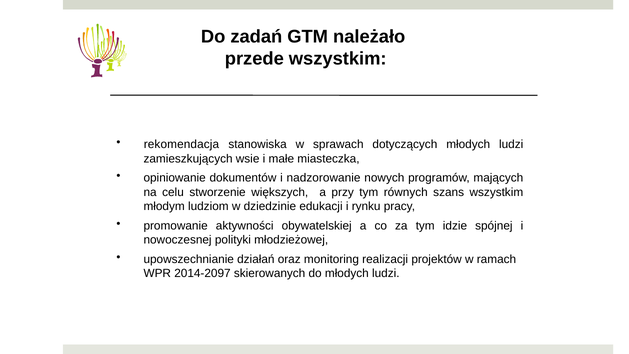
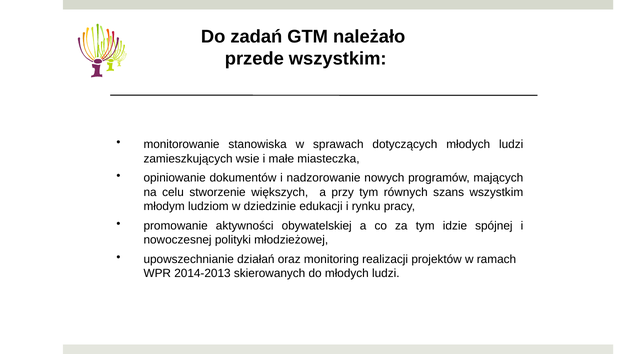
rekomendacja: rekomendacja -> monitorowanie (182, 144)
2014-2097: 2014-2097 -> 2014-2013 (202, 273)
